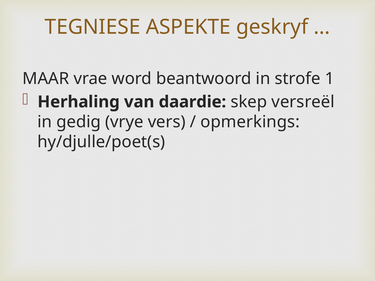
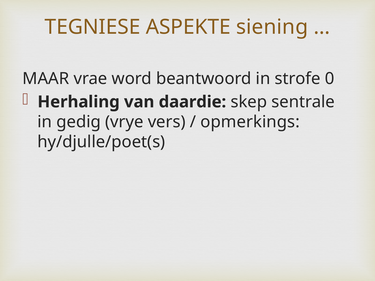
geskryf: geskryf -> siening (272, 27)
1: 1 -> 0 (330, 79)
versreël: versreël -> sentrale (303, 102)
